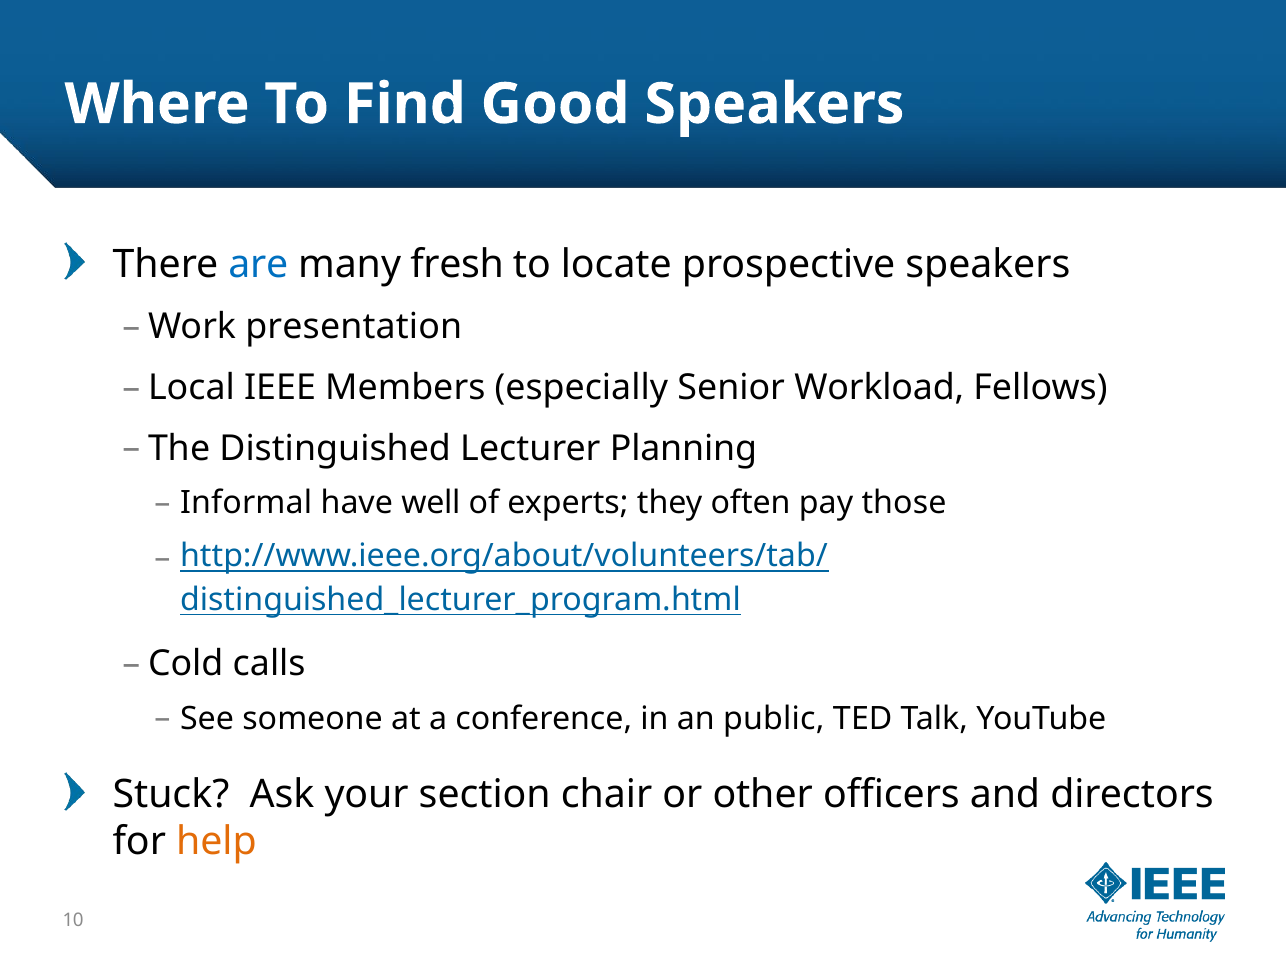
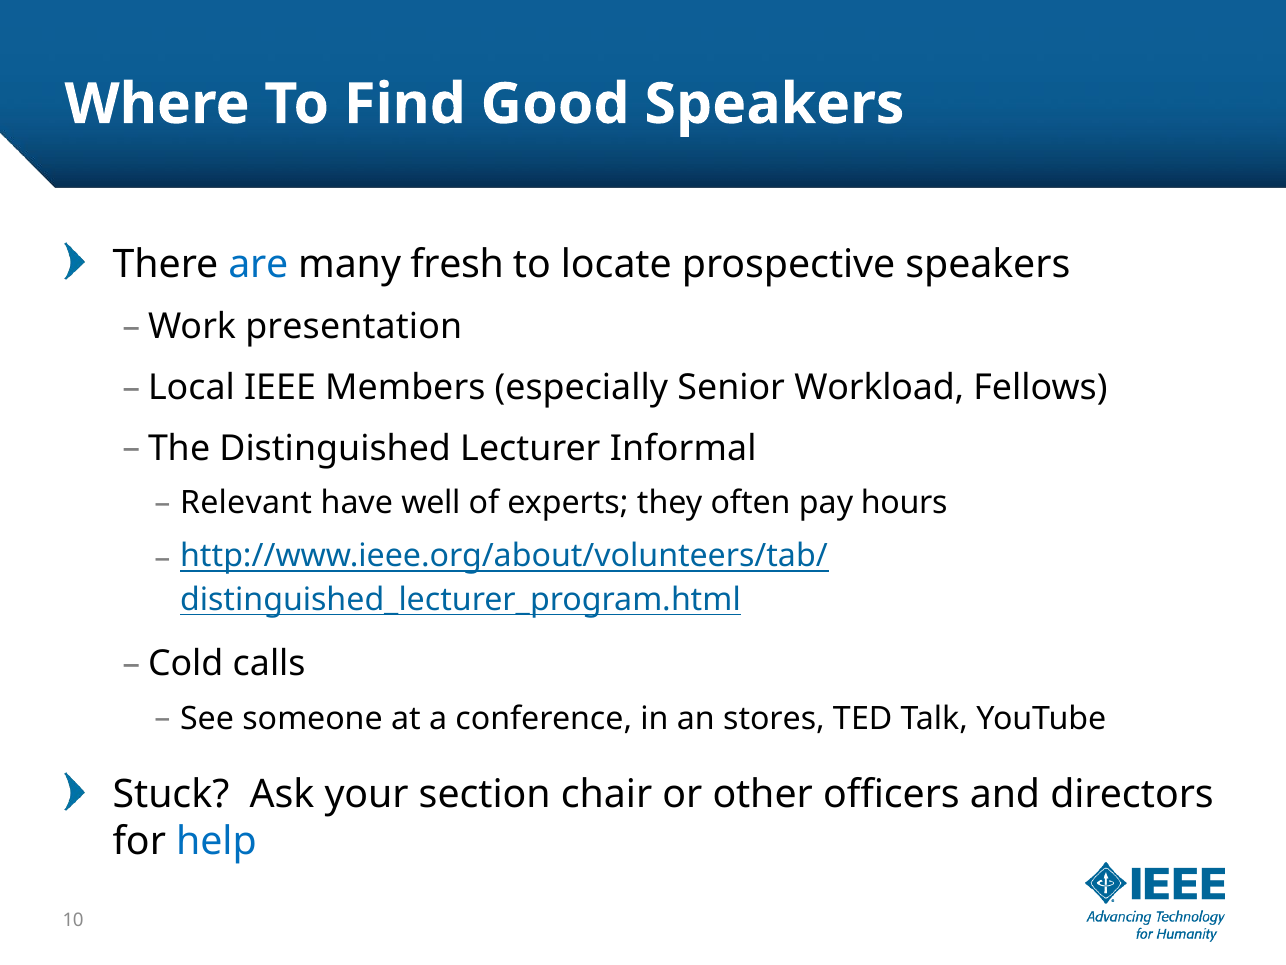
Planning: Planning -> Informal (683, 448)
Informal: Informal -> Relevant (246, 503)
those: those -> hours (904, 503)
public: public -> stores (774, 718)
help colour: orange -> blue (216, 841)
